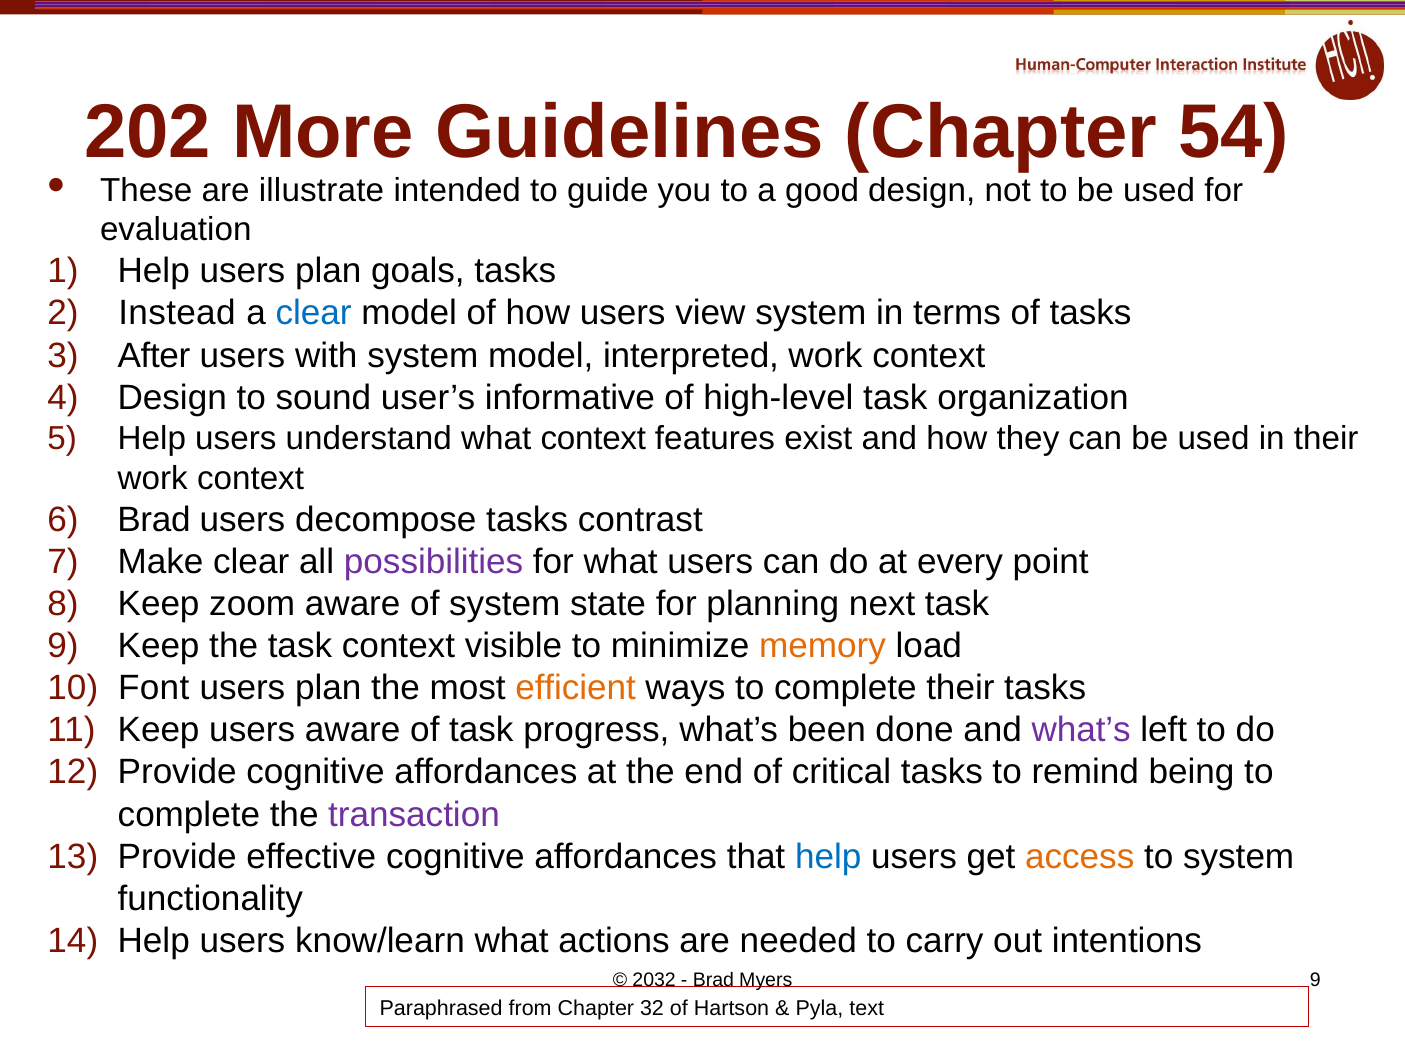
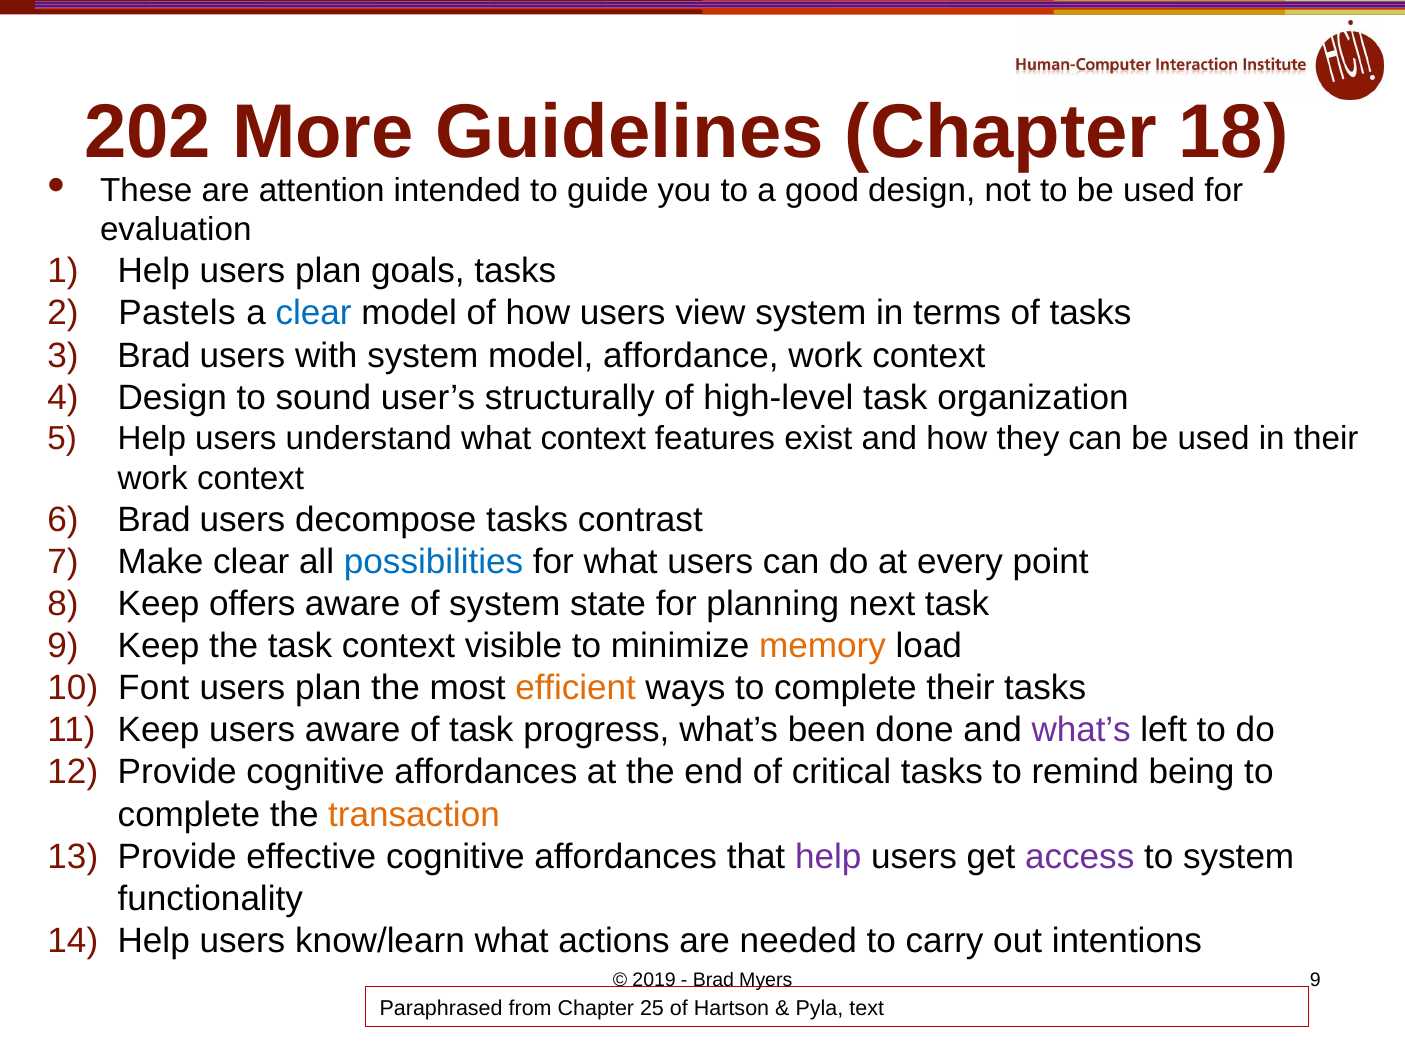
54: 54 -> 18 (1234, 132)
illustrate: illustrate -> attention (322, 190)
Instead: Instead -> Pastels (177, 313)
After: After -> Brad (154, 355)
interpreted: interpreted -> affordance (691, 355)
informative: informative -> structurally (570, 398)
possibilities colour: purple -> blue (434, 561)
zoom: zoom -> offers (252, 604)
transaction colour: purple -> orange (414, 814)
help colour: blue -> purple (828, 857)
access colour: orange -> purple (1080, 857)
2032: 2032 -> 2019 (654, 980)
32: 32 -> 25 (652, 1008)
